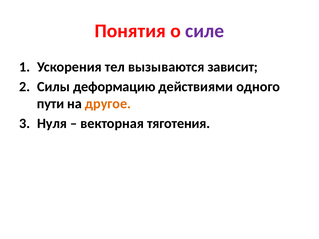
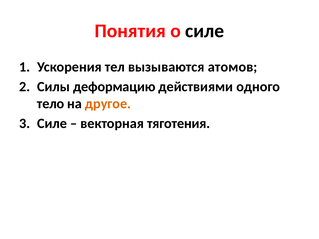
силе colour: purple -> black (205, 31)
зависит: зависит -> атомов (233, 67)
пути: пути -> тело (51, 104)
Нуля: Нуля -> Силе (52, 124)
